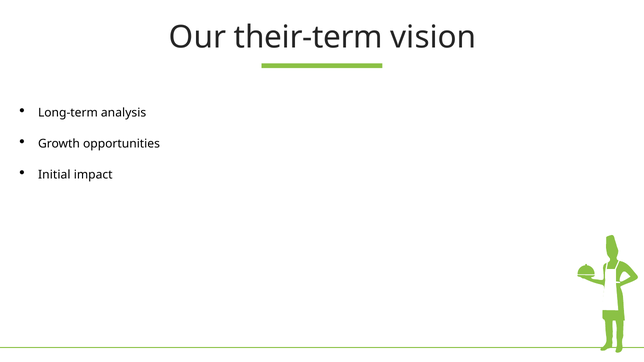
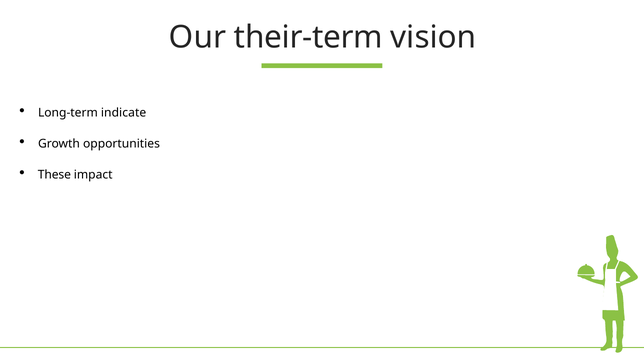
analysis: analysis -> indicate (124, 113)
Initial: Initial -> These (54, 175)
